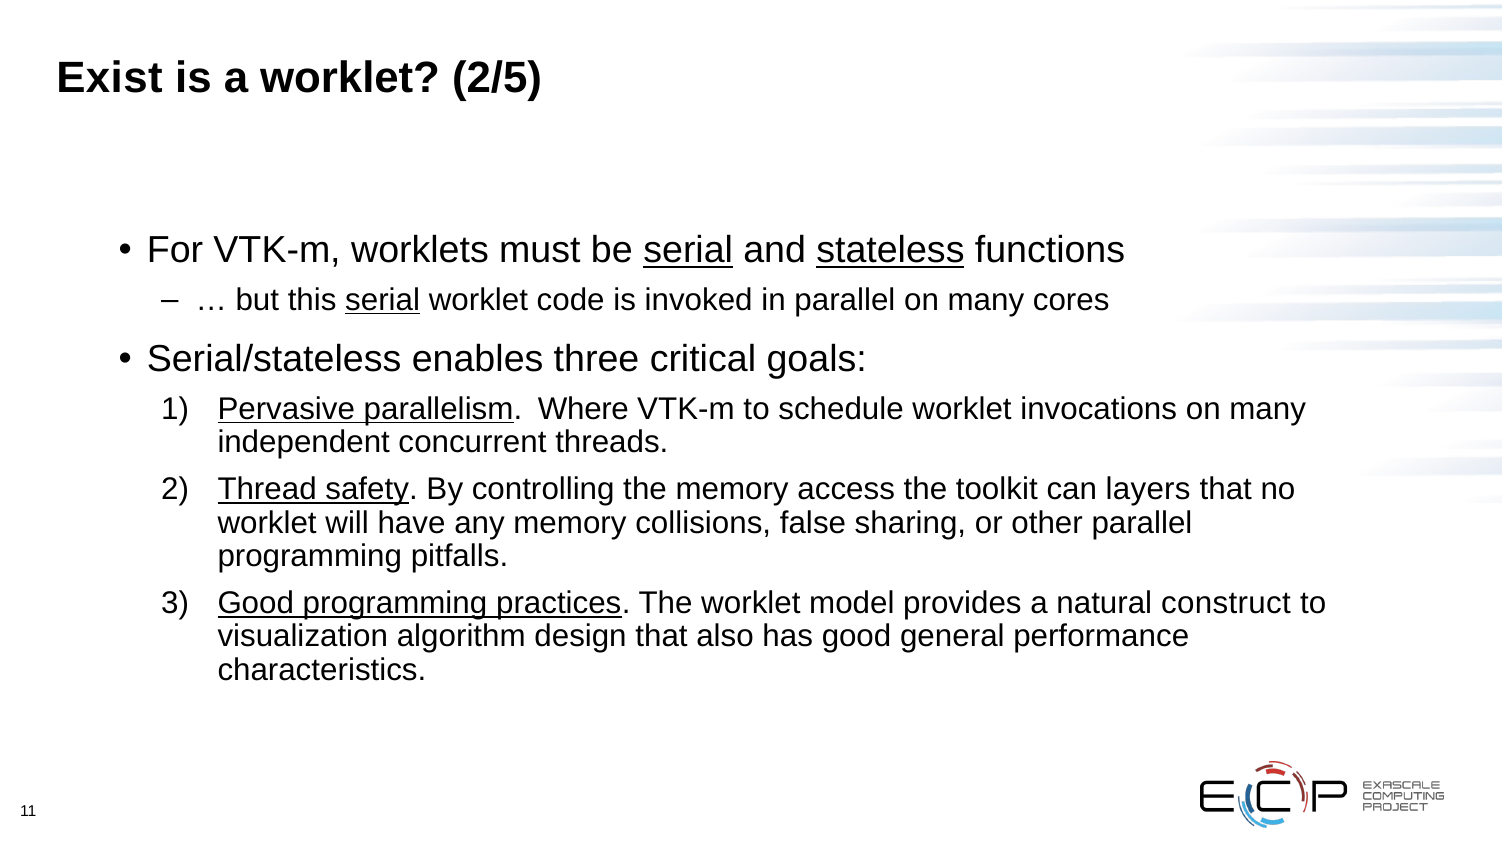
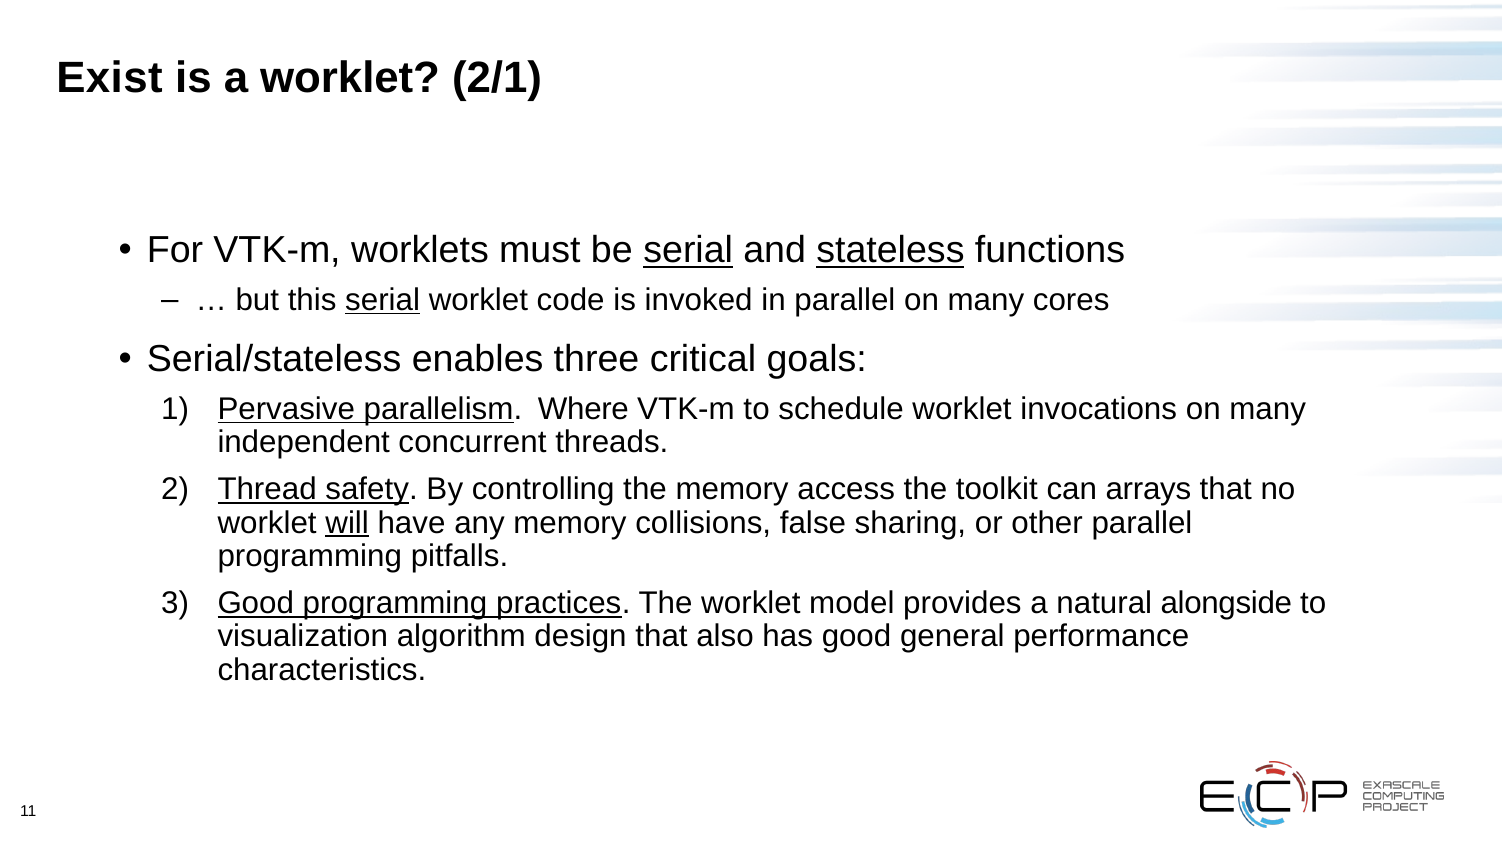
2/5: 2/5 -> 2/1 (497, 78)
layers: layers -> arrays (1148, 489)
will underline: none -> present (347, 523)
construct: construct -> alongside (1226, 603)
